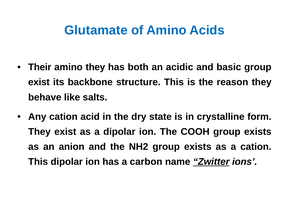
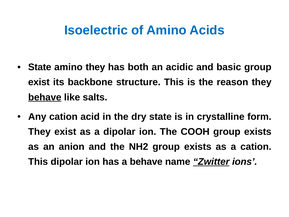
Glutamate: Glutamate -> Isoelectric (96, 30)
Their: Their -> State (40, 67)
behave underline: none -> present (45, 97)
a carbon: carbon -> behave (146, 162)
